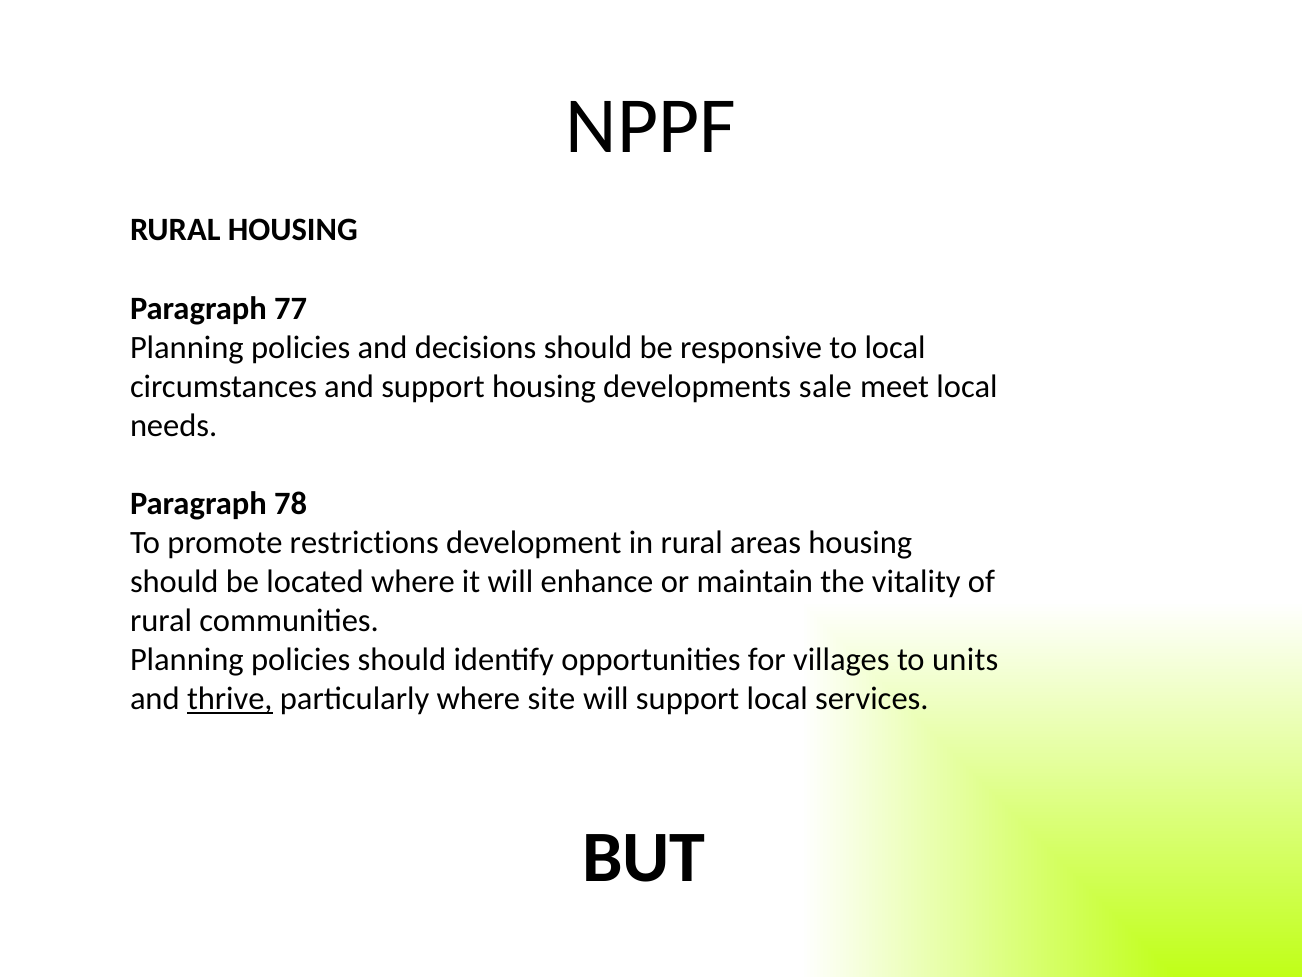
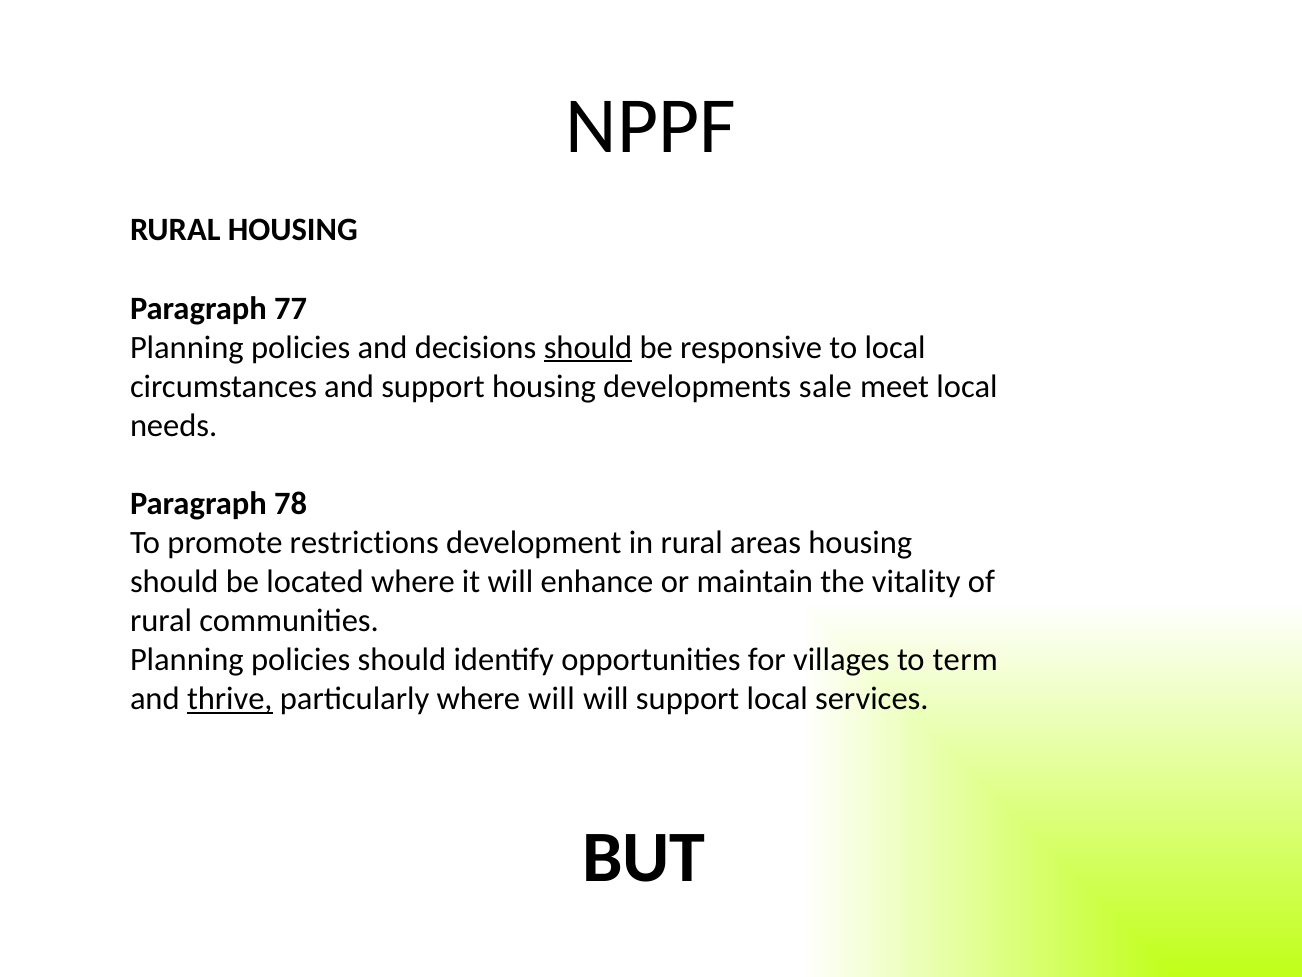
should underline: none -> present (588, 347)
units: units -> term (965, 660)
where site: site -> will (551, 699)
